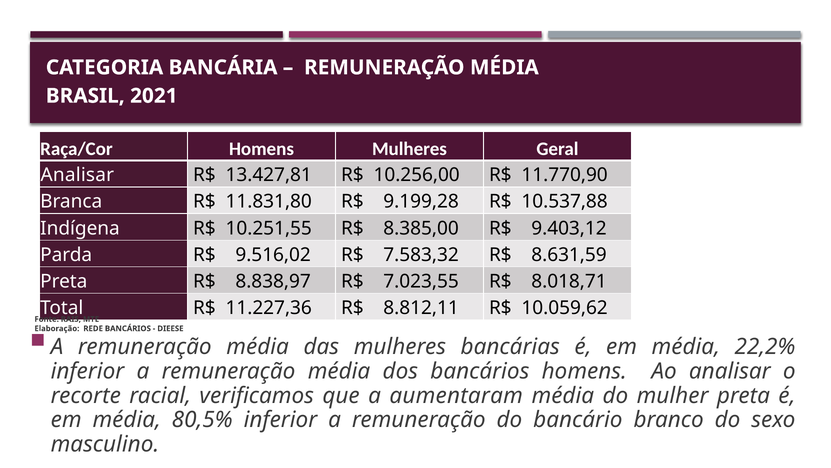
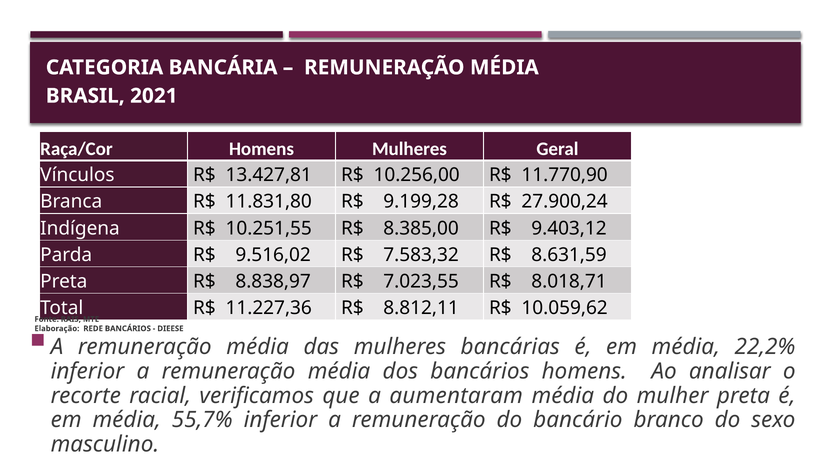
Analisar: Analisar -> Vínculos (77, 175)
10.537,88: 10.537,88 -> 27.900,24 (565, 201)
80,5%: 80,5% -> 55,7% (202, 419)
